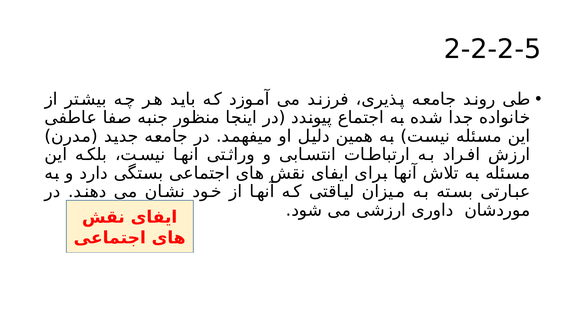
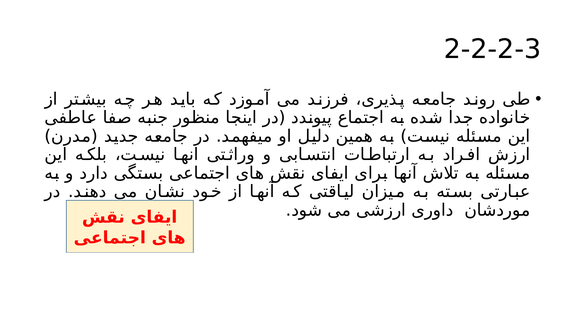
2-2-2-5: 2-2-2-5 -> 2-2-2-3 (492, 49)
